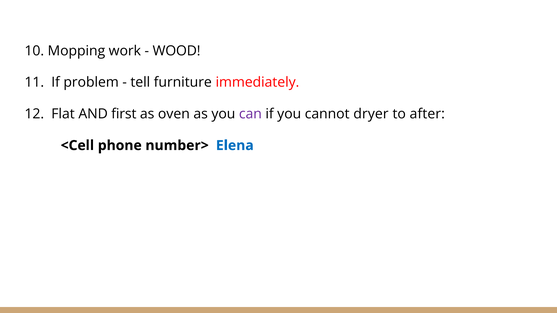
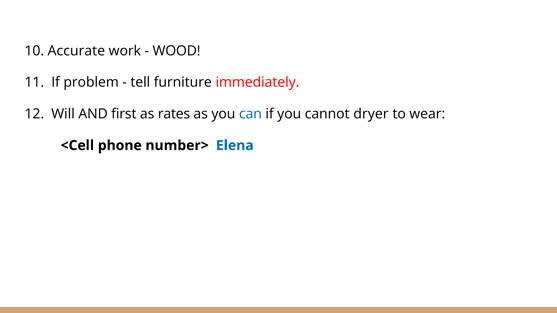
Mopping: Mopping -> Accurate (76, 51)
Flat: Flat -> Will (63, 114)
oven: oven -> rates (174, 114)
can colour: purple -> blue (250, 114)
after: after -> wear (427, 114)
